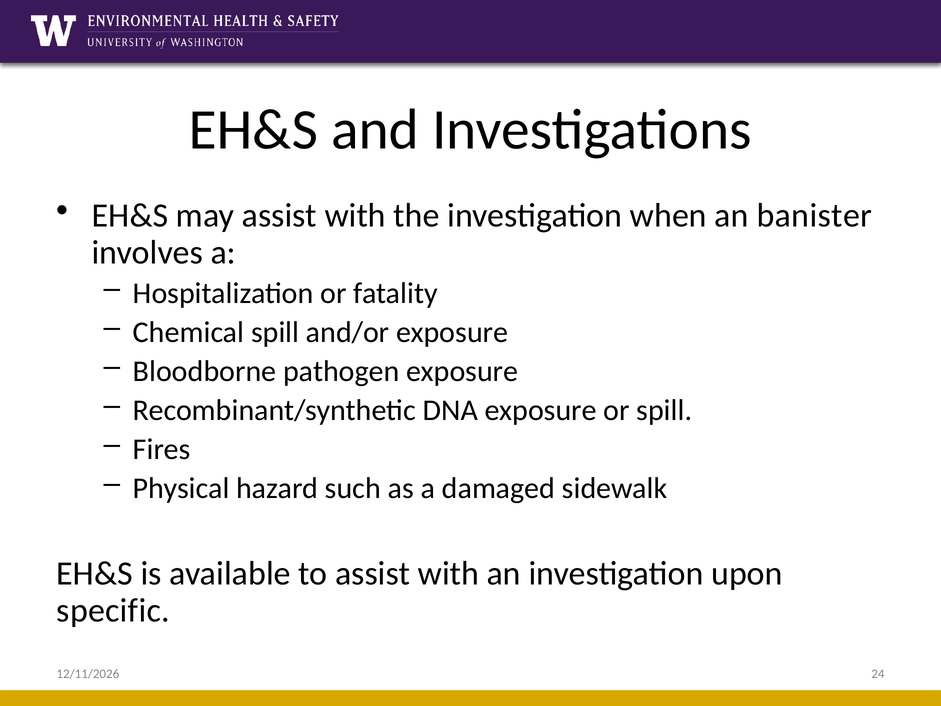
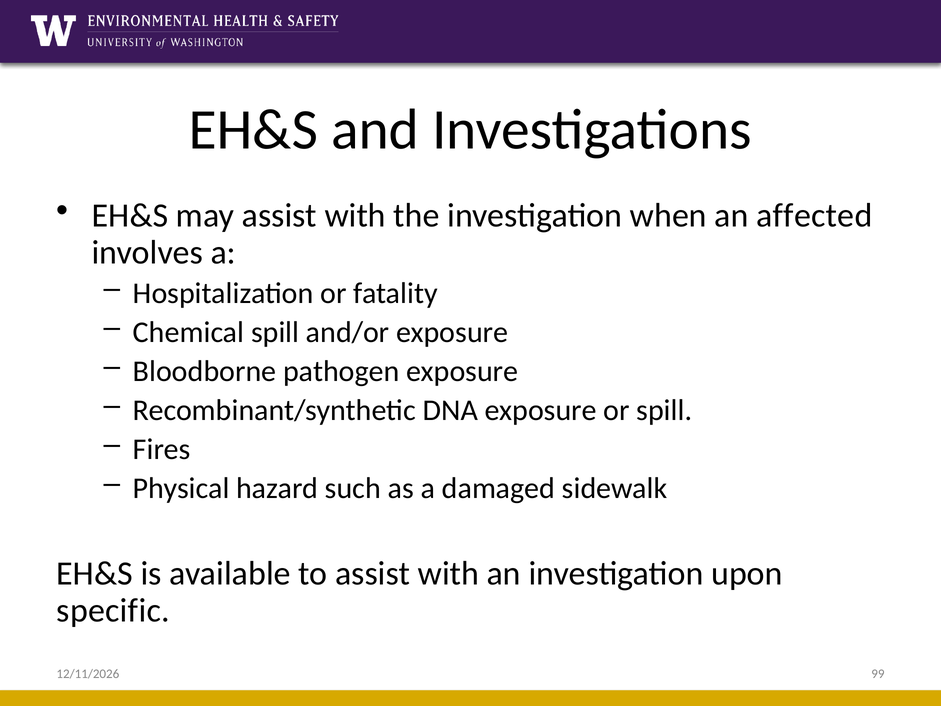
banister: banister -> affected (814, 216)
24: 24 -> 99 (878, 674)
